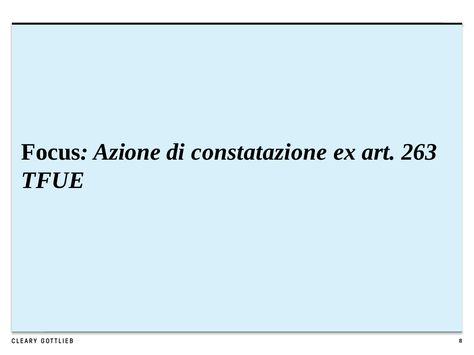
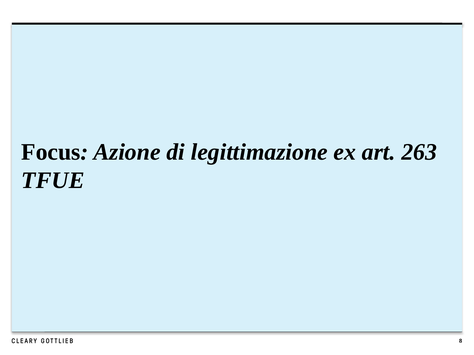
constatazione: constatazione -> legittimazione (259, 152)
